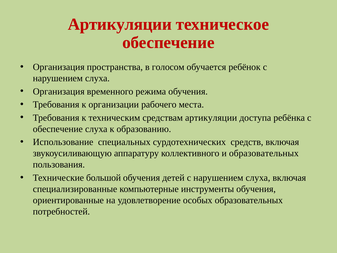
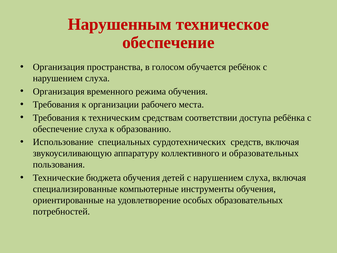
Артикуляции: Артикуляции -> Нарушенным (120, 24)
средствам артикуляции: артикуляции -> соответствии (211, 118)
большой: большой -> бюджета (104, 178)
